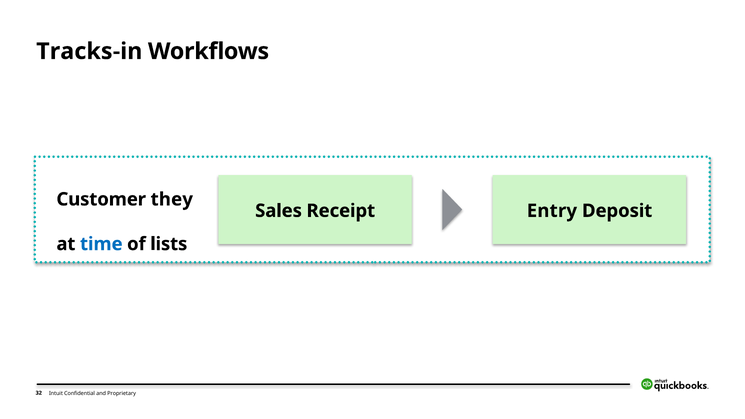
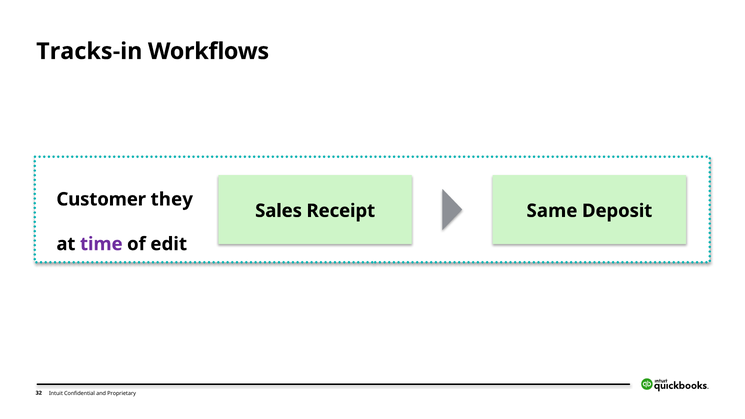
Entry: Entry -> Same (552, 211)
time colour: blue -> purple (101, 244)
lists: lists -> edit (169, 244)
